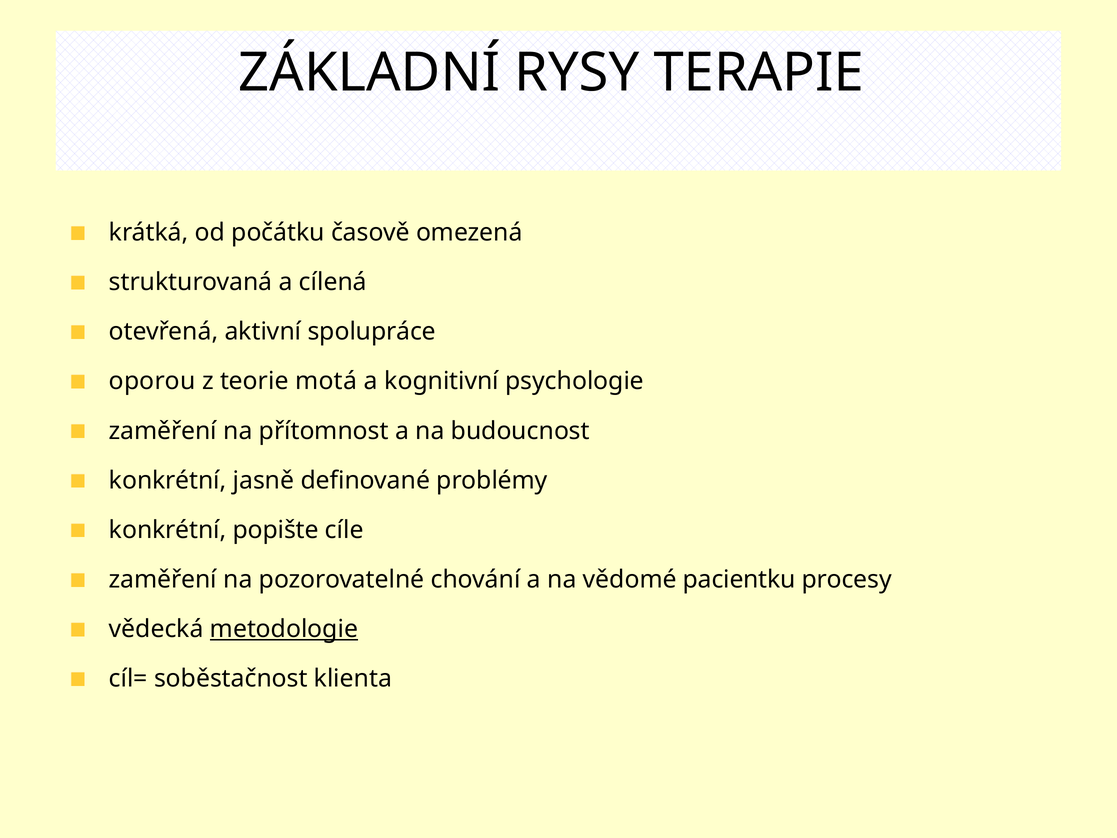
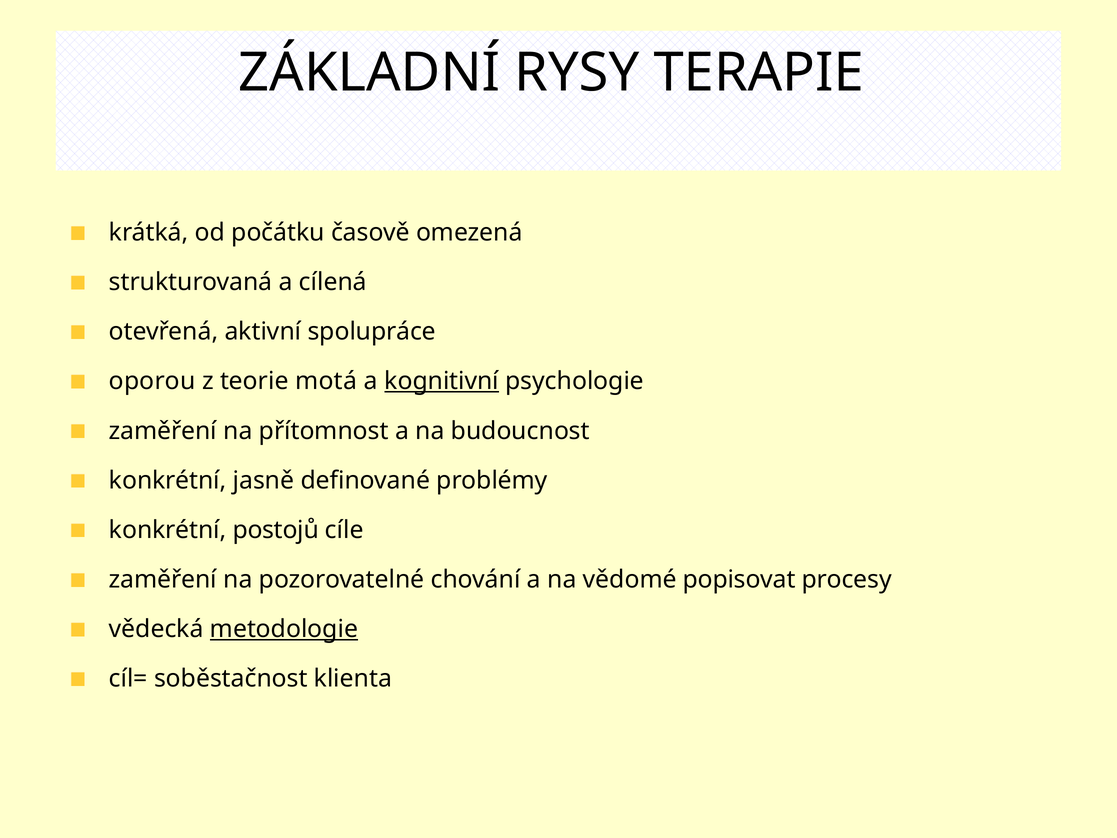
kognitivní underline: none -> present (442, 381)
popište: popište -> postojů (276, 530)
pacientku: pacientku -> popisovat (739, 579)
